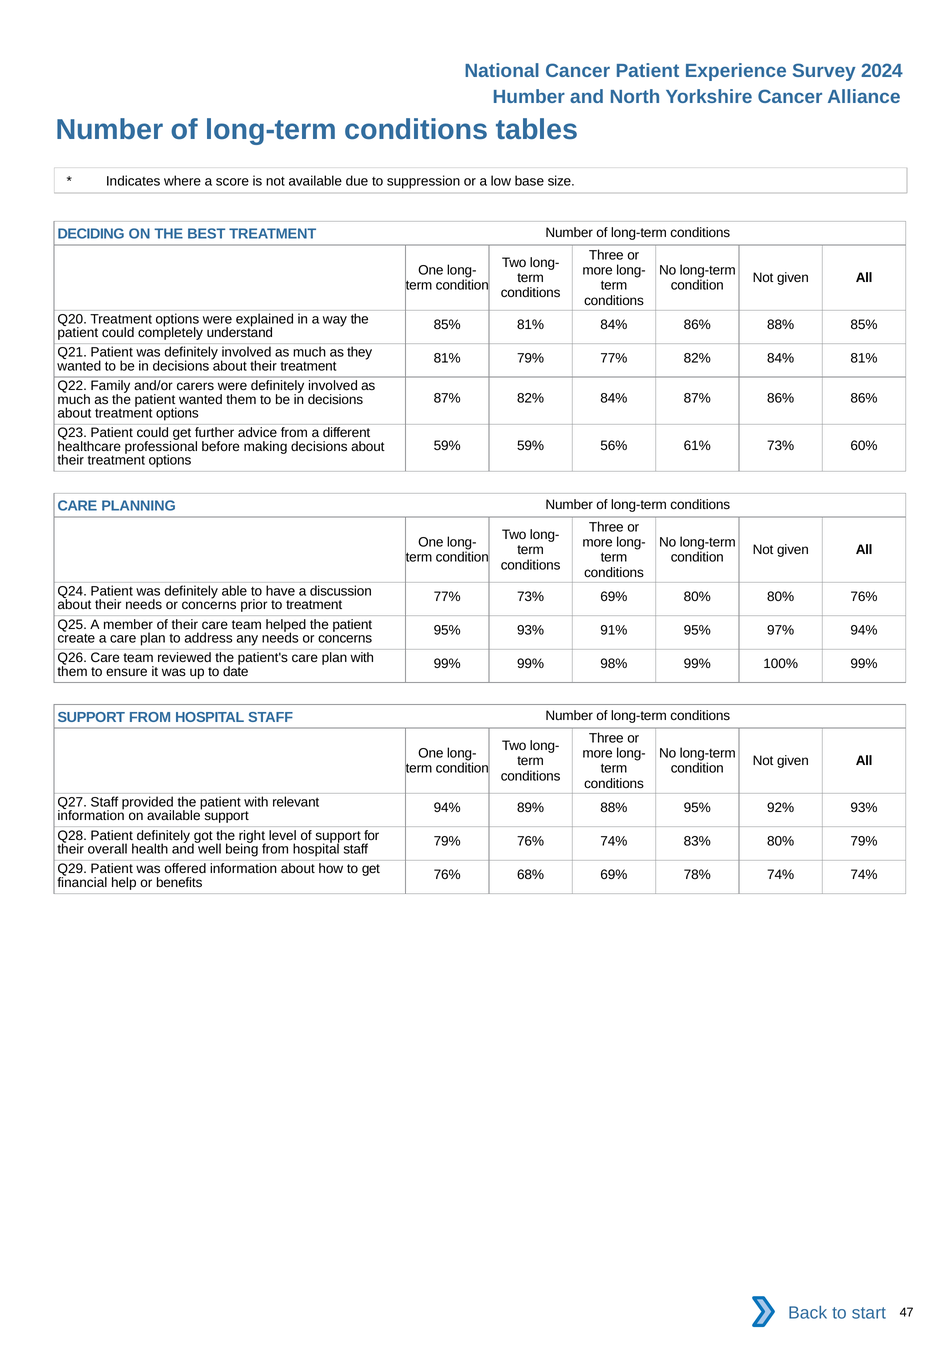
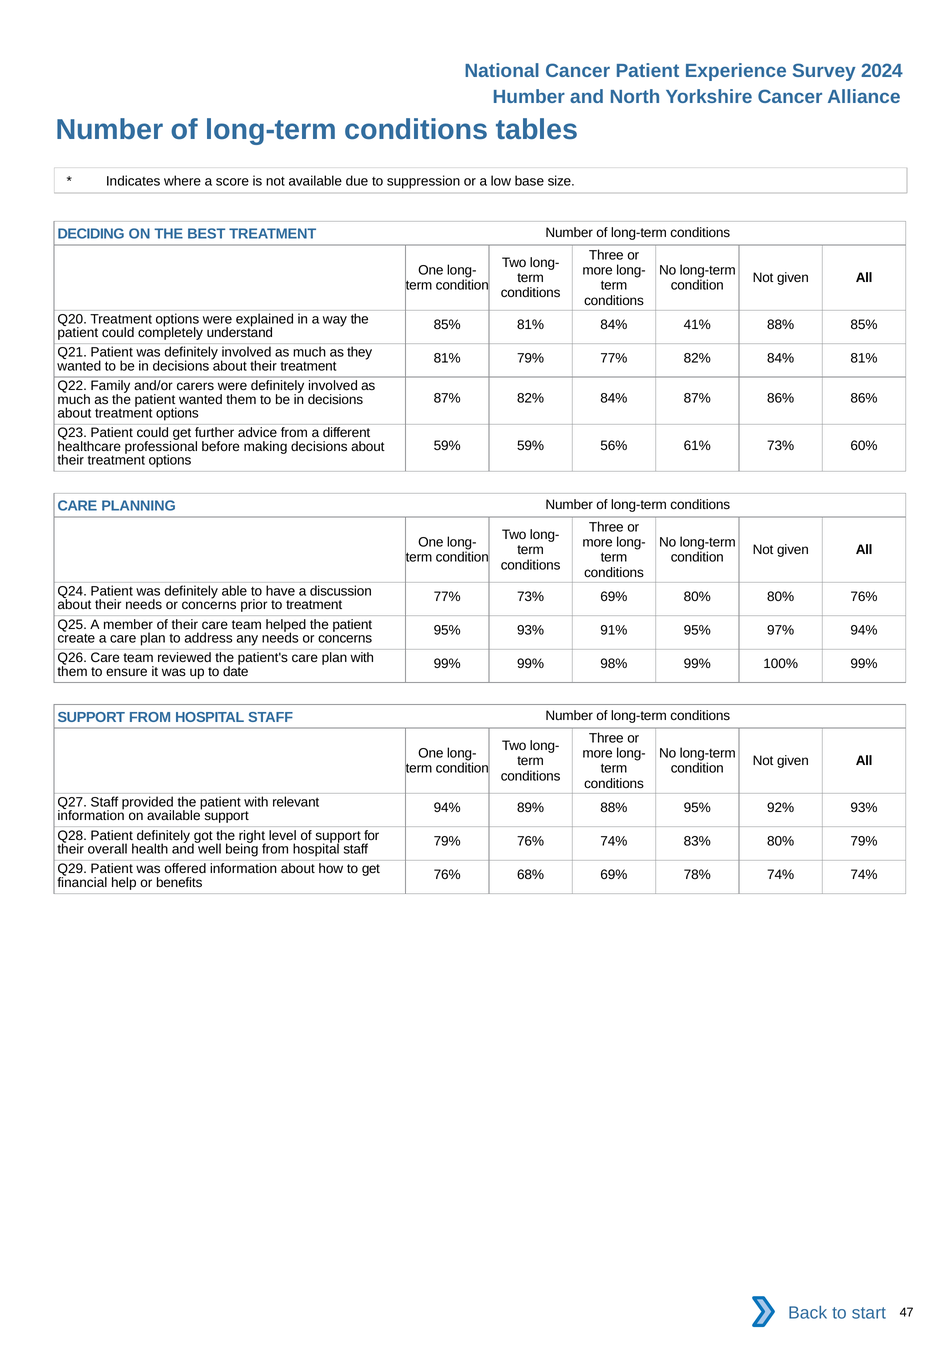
84% 86%: 86% -> 41% (697, 325)
